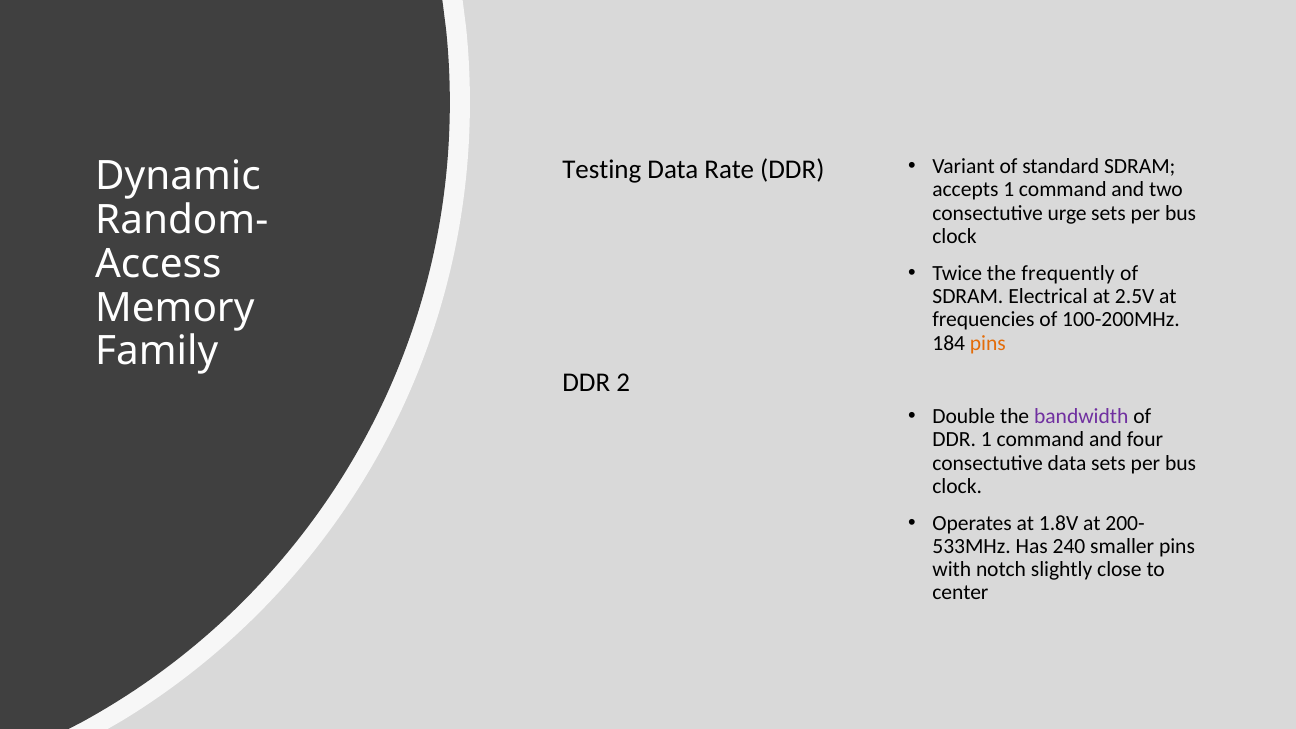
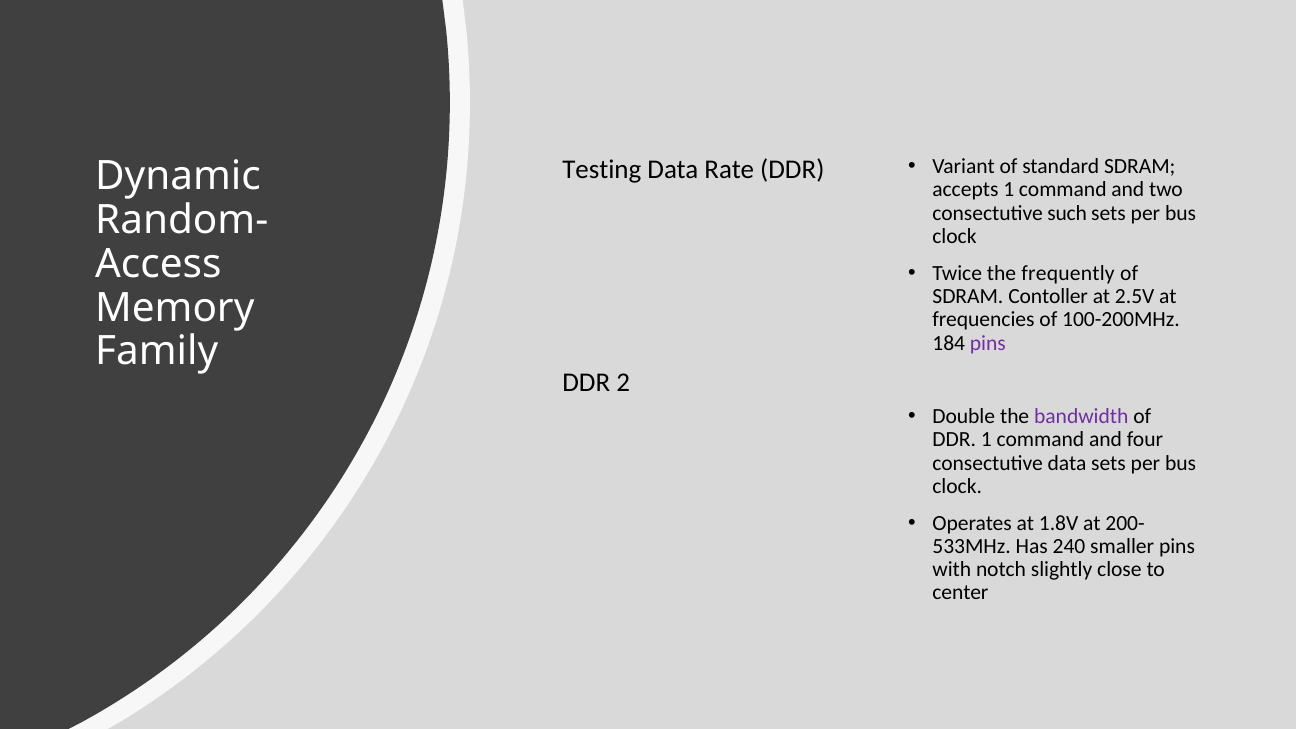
urge: urge -> such (1067, 213)
Electrical: Electrical -> Contoller (1048, 296)
pins colour: orange -> purple (988, 343)
